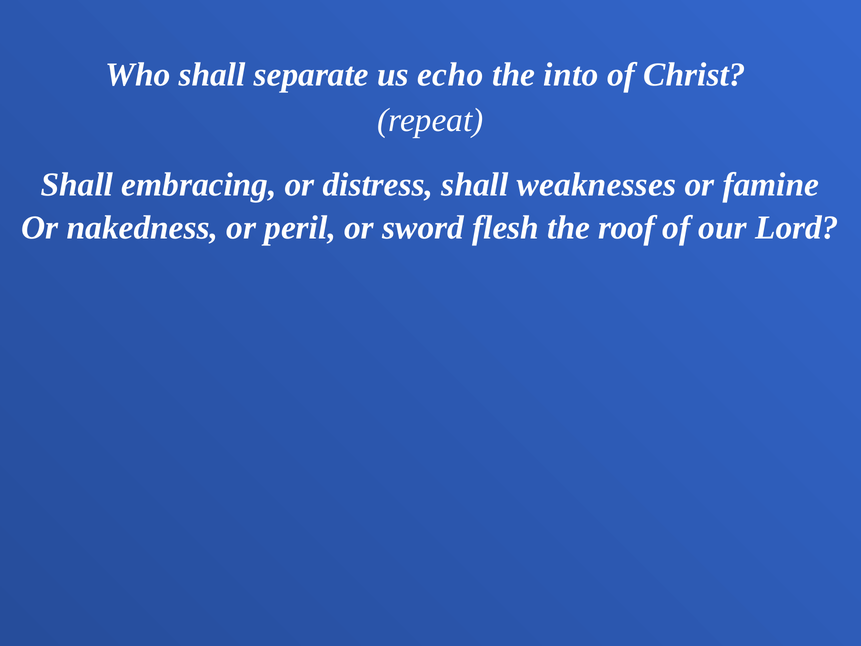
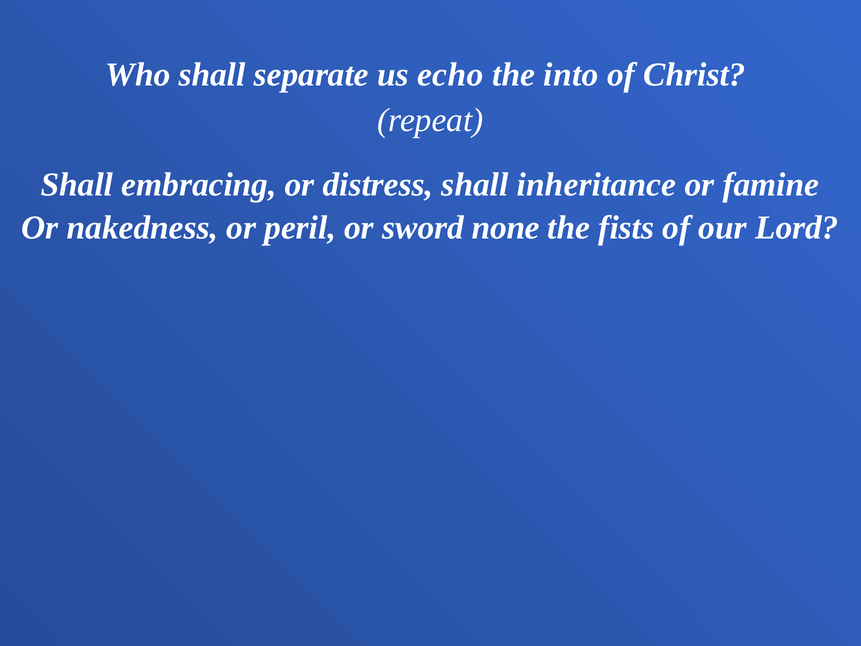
weaknesses: weaknesses -> inheritance (596, 185)
flesh: flesh -> none (506, 228)
roof: roof -> fists (626, 228)
